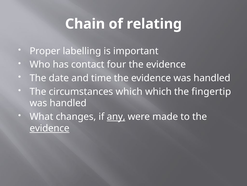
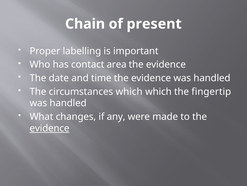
relating: relating -> present (154, 24)
four: four -> area (117, 64)
any underline: present -> none (116, 116)
